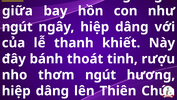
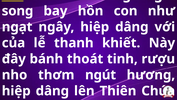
giữa: giữa -> song (18, 11)
ngút: ngút -> ngạt (17, 27)
